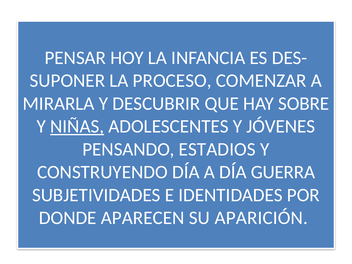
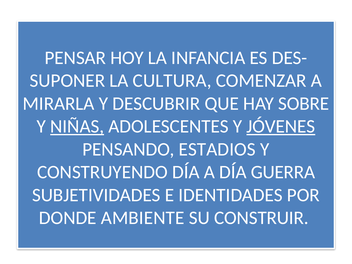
PROCESO: PROCESO -> CULTURA (172, 81)
JÓVENES underline: none -> present (281, 126)
APARECEN: APARECEN -> AMBIENTE (143, 218)
APARICIÓN: APARICIÓN -> CONSTRUIR (261, 218)
